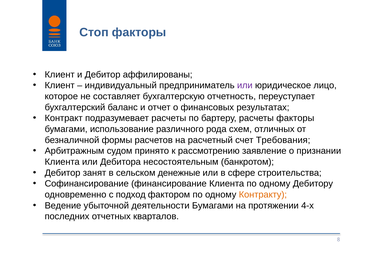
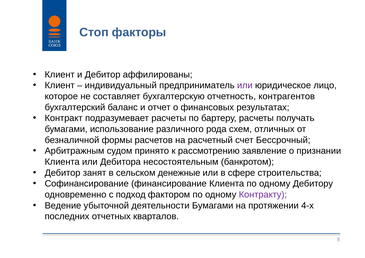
переуступает: переуступает -> контрагентов (287, 96)
расчеты факторы: факторы -> получать (295, 118)
Требования: Требования -> Бессрочный (283, 140)
Контракту colour: orange -> purple (263, 195)
